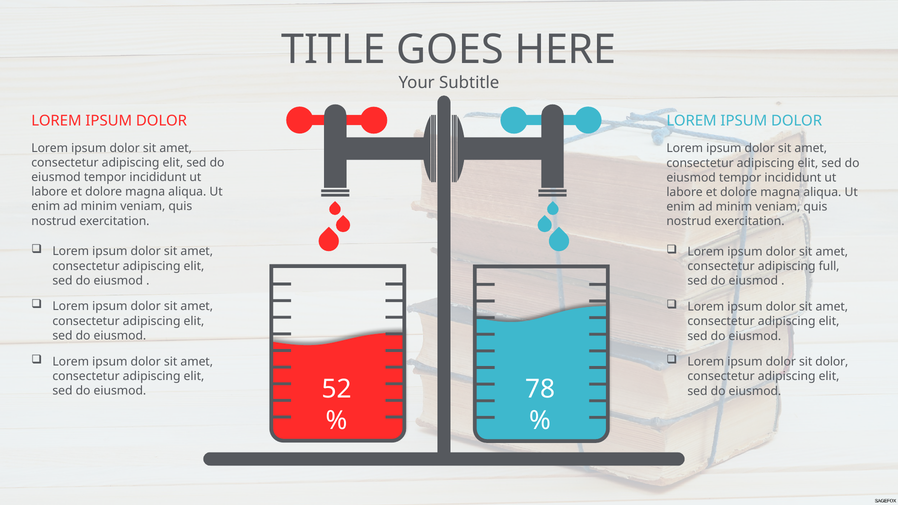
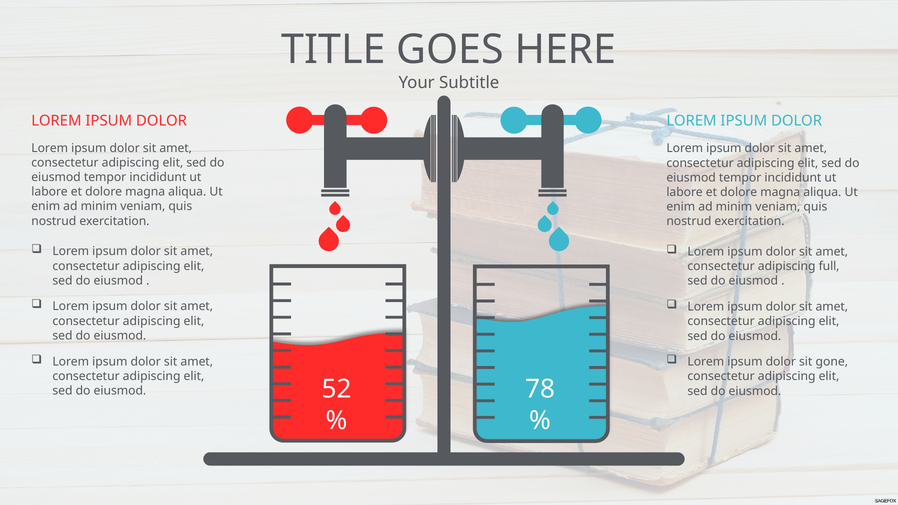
sit dolor: dolor -> gone (832, 362)
